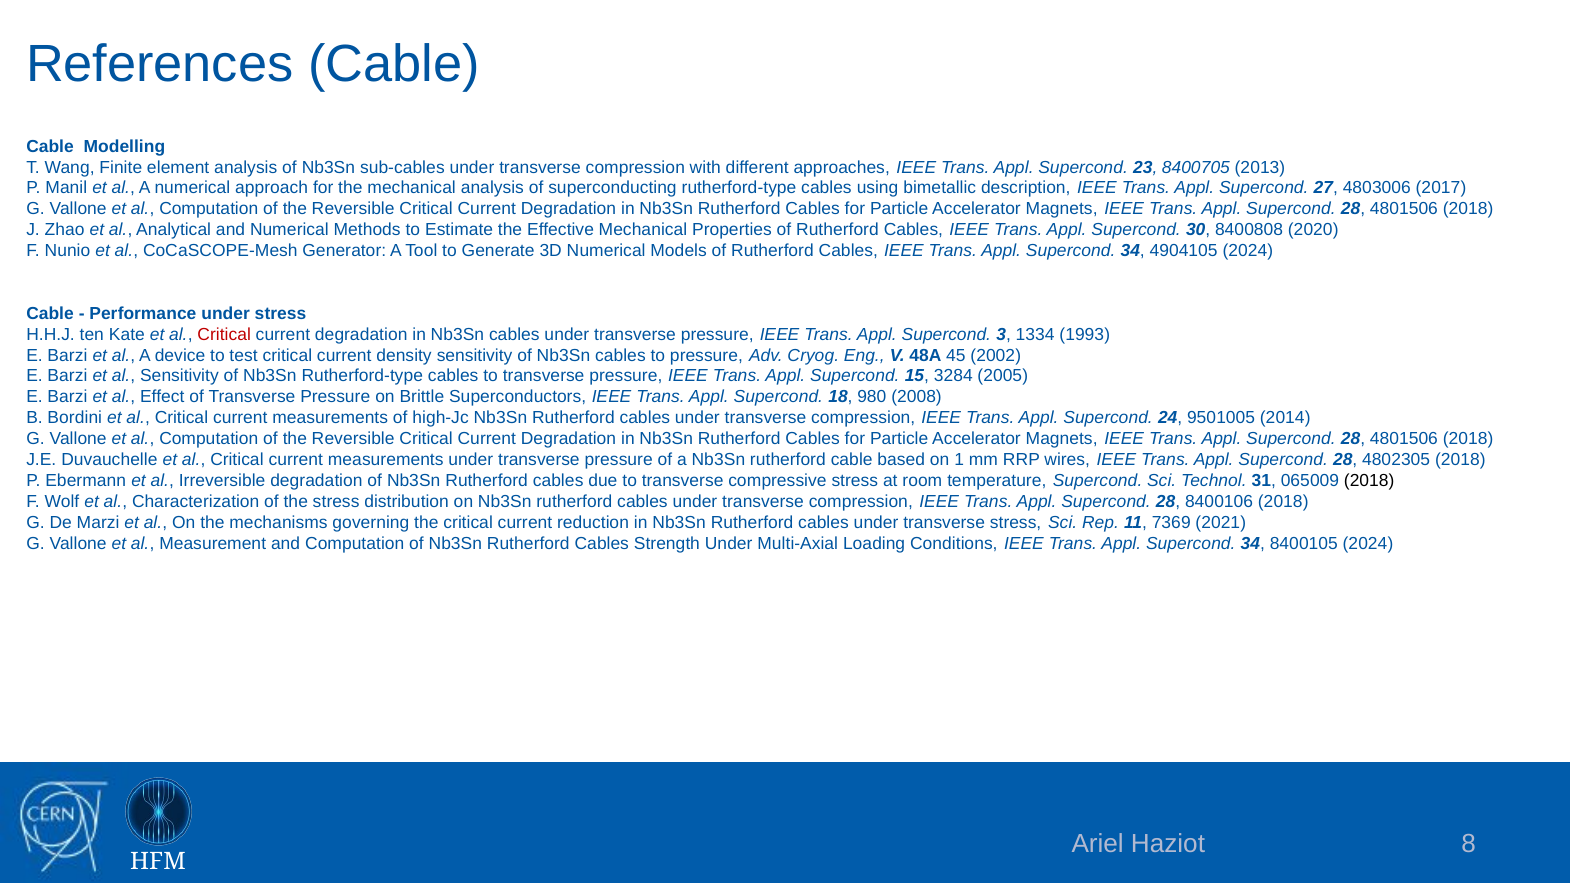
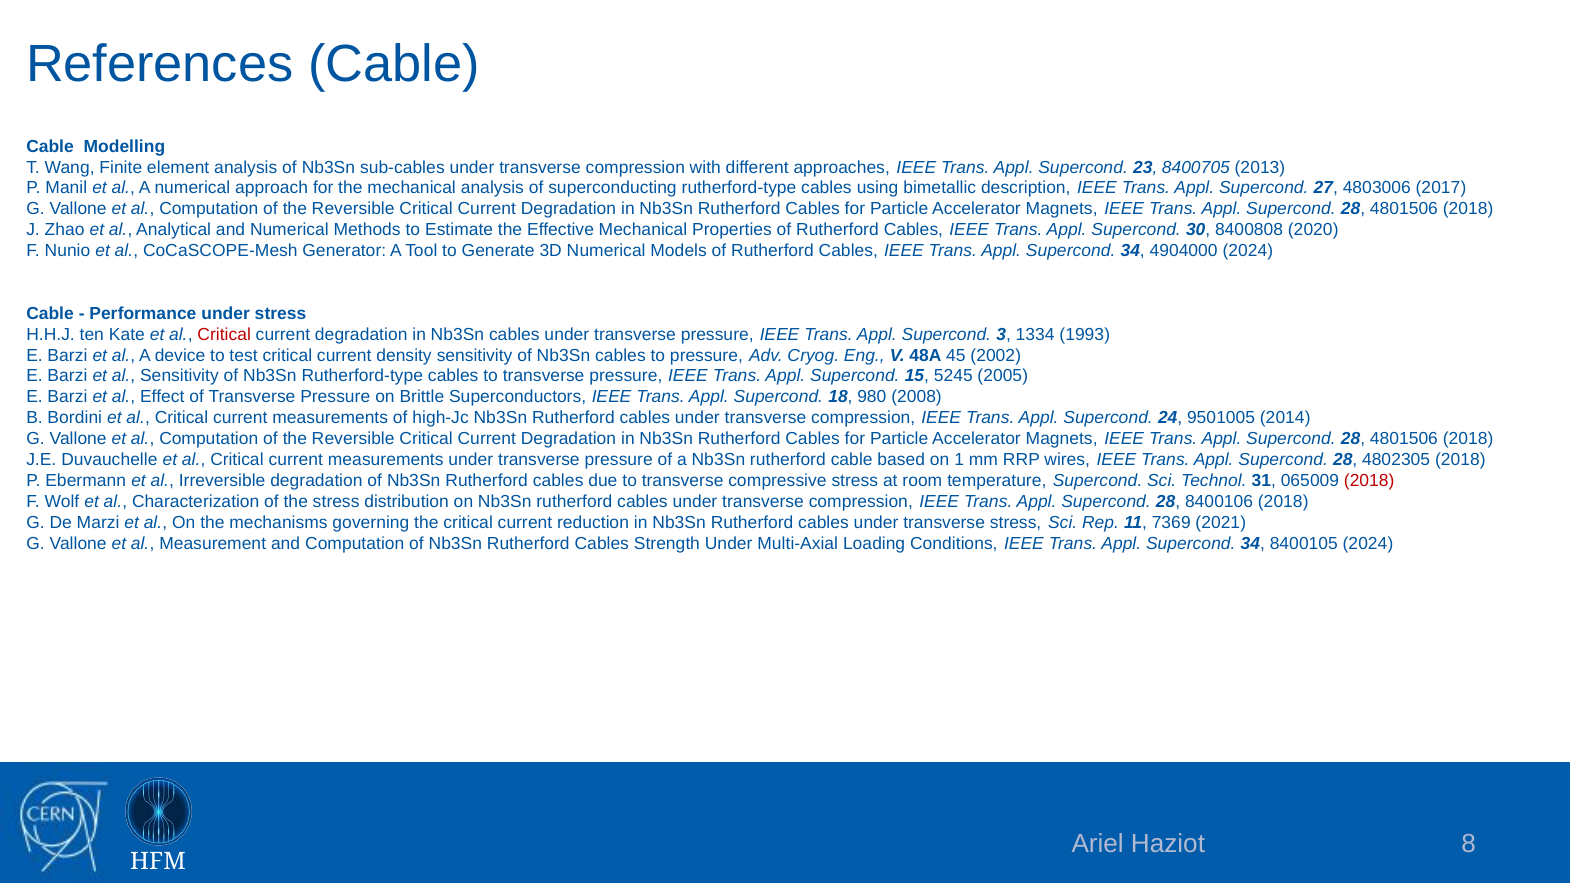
4904105: 4904105 -> 4904000 (1184, 251)
3284: 3284 -> 5245 (953, 376)
2018 colour: black -> red (1369, 481)
